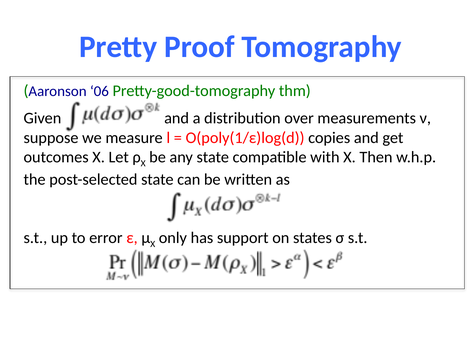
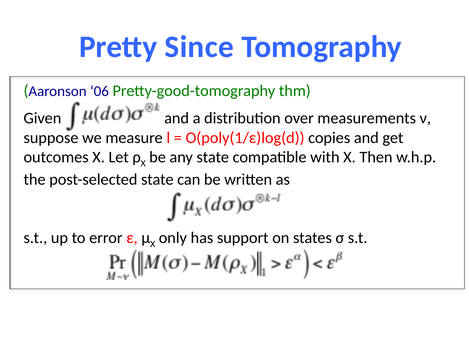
Proof: Proof -> Since (199, 47)
